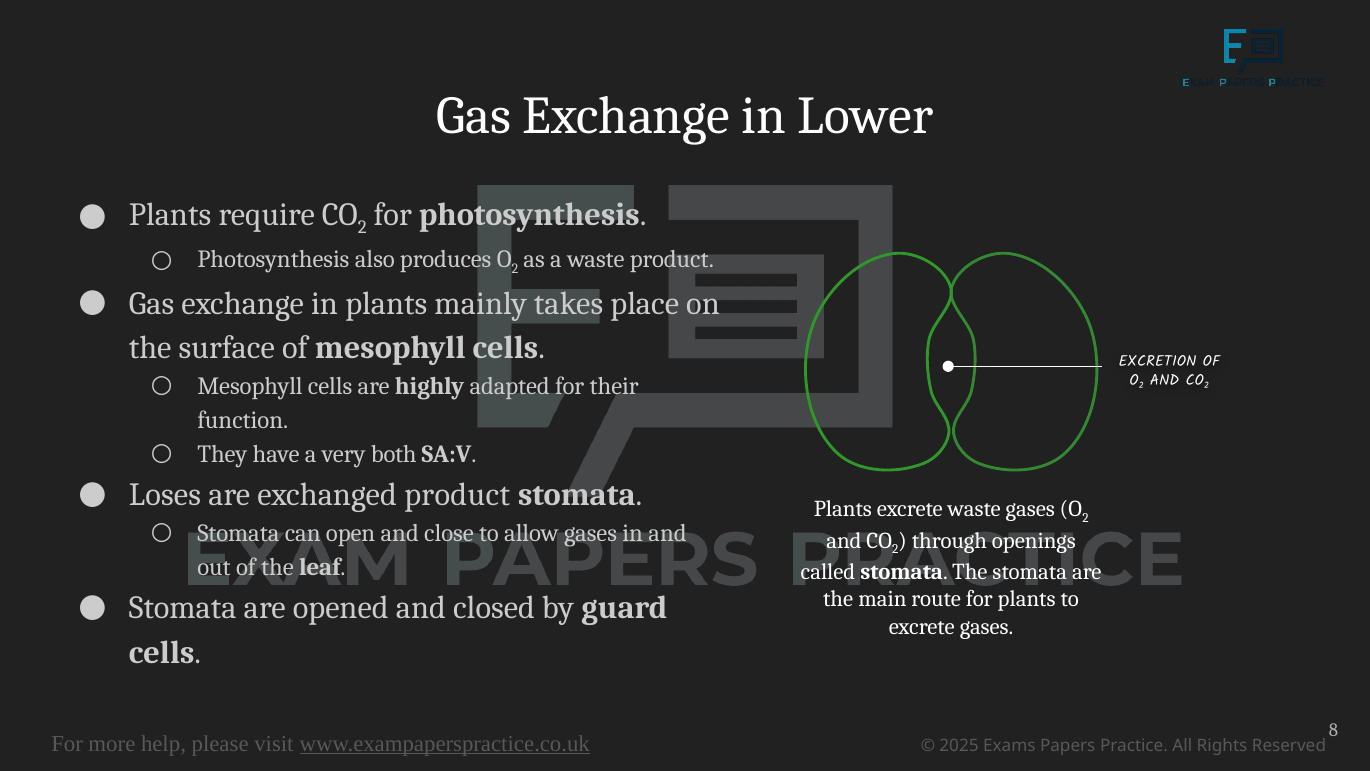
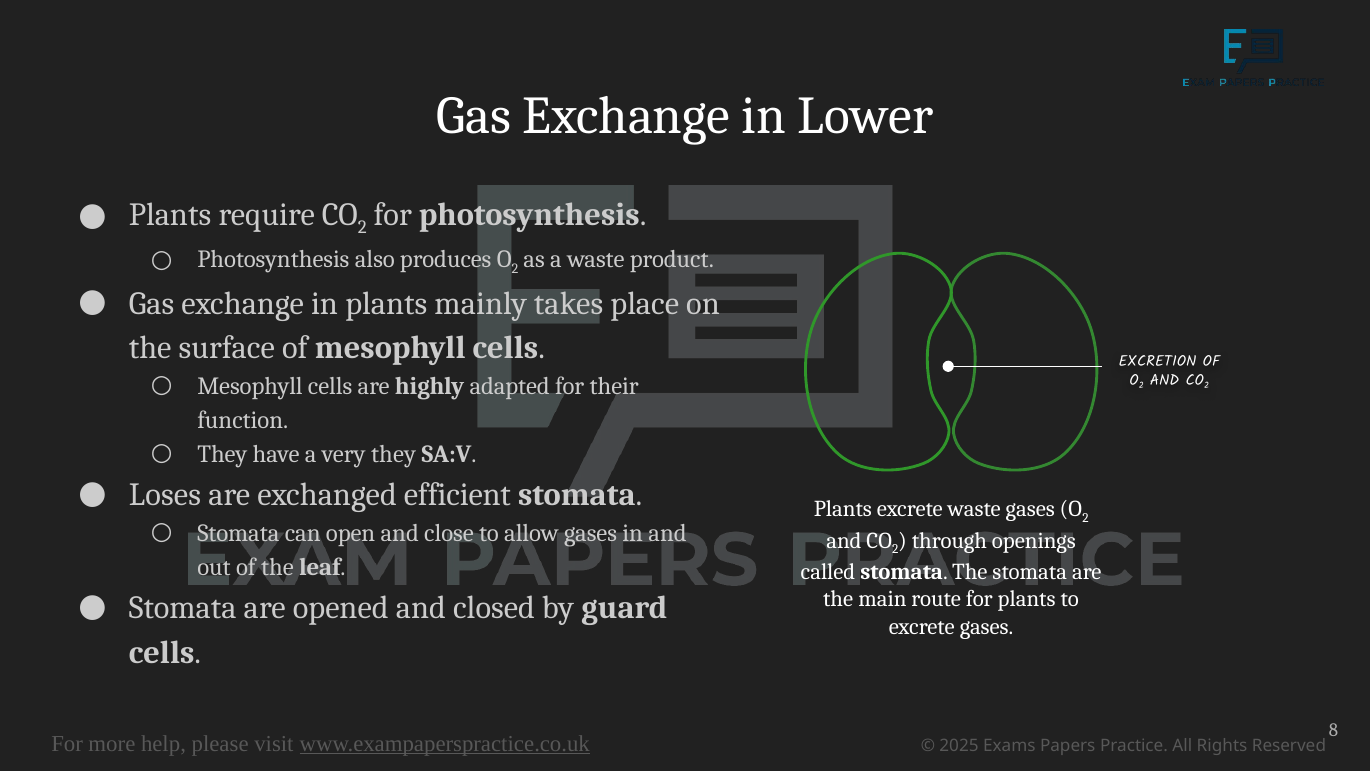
very both: both -> they (394, 454)
exchanged product: product -> efficient (457, 495)
